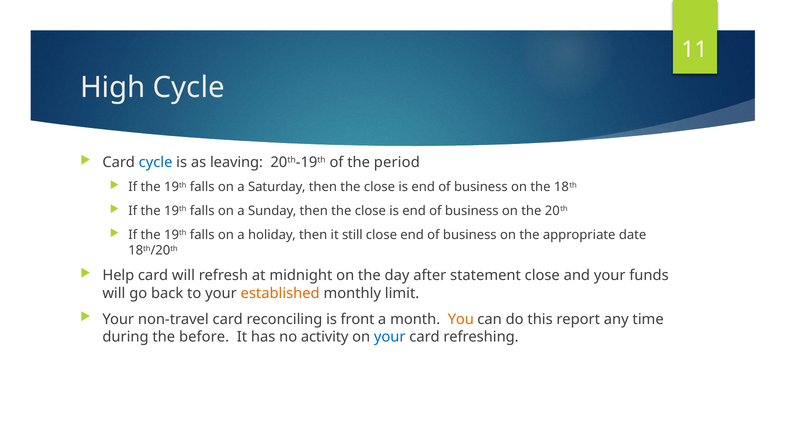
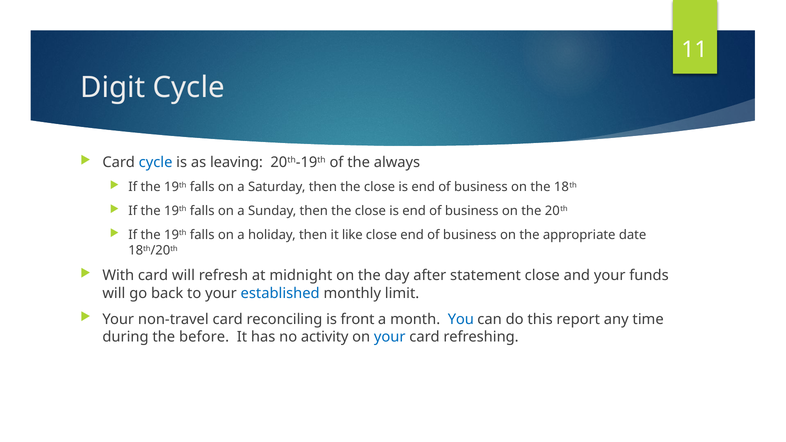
High: High -> Digit (113, 88)
period: period -> always (397, 162)
still: still -> like (352, 235)
Help: Help -> With (118, 276)
established colour: orange -> blue (280, 293)
You colour: orange -> blue (461, 319)
